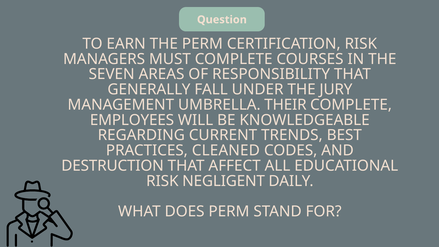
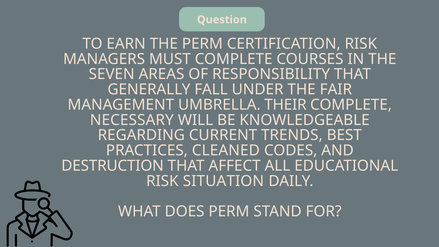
JURY: JURY -> FAIR (336, 90)
EMPLOYEES: EMPLOYEES -> NECESSARY (132, 120)
NEGLIGENT: NEGLIGENT -> SITUATION (223, 181)
